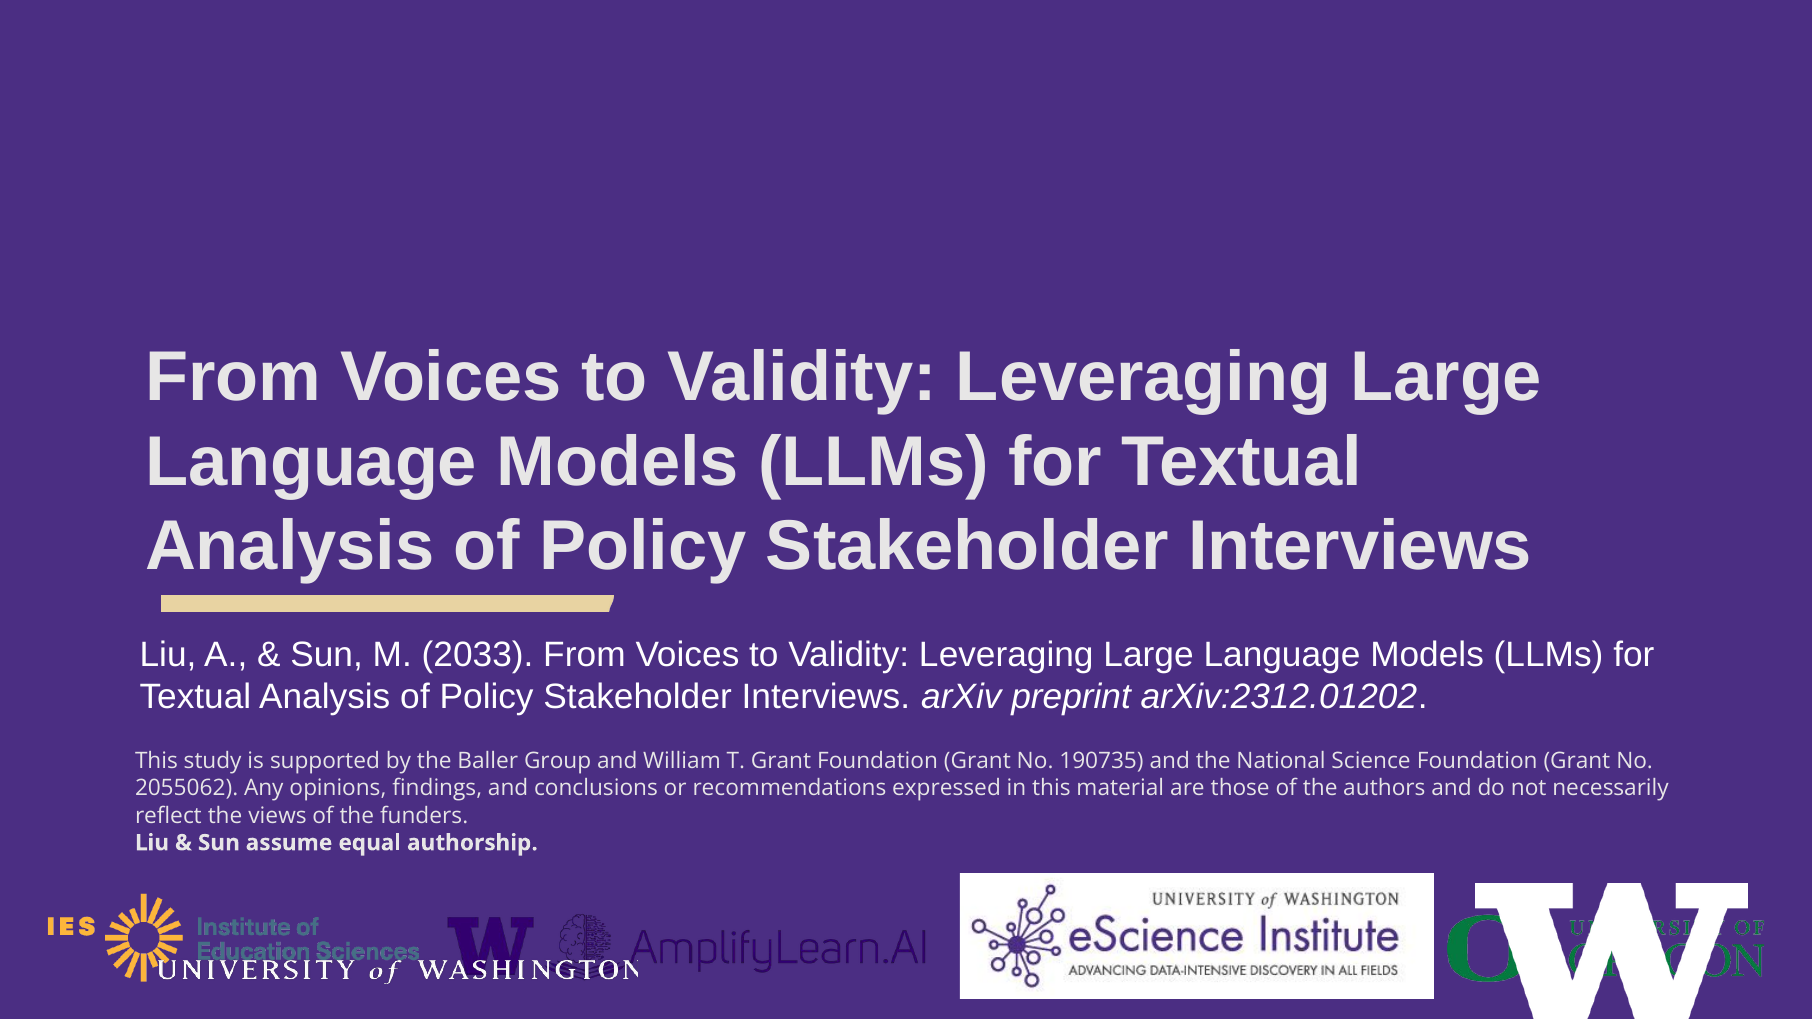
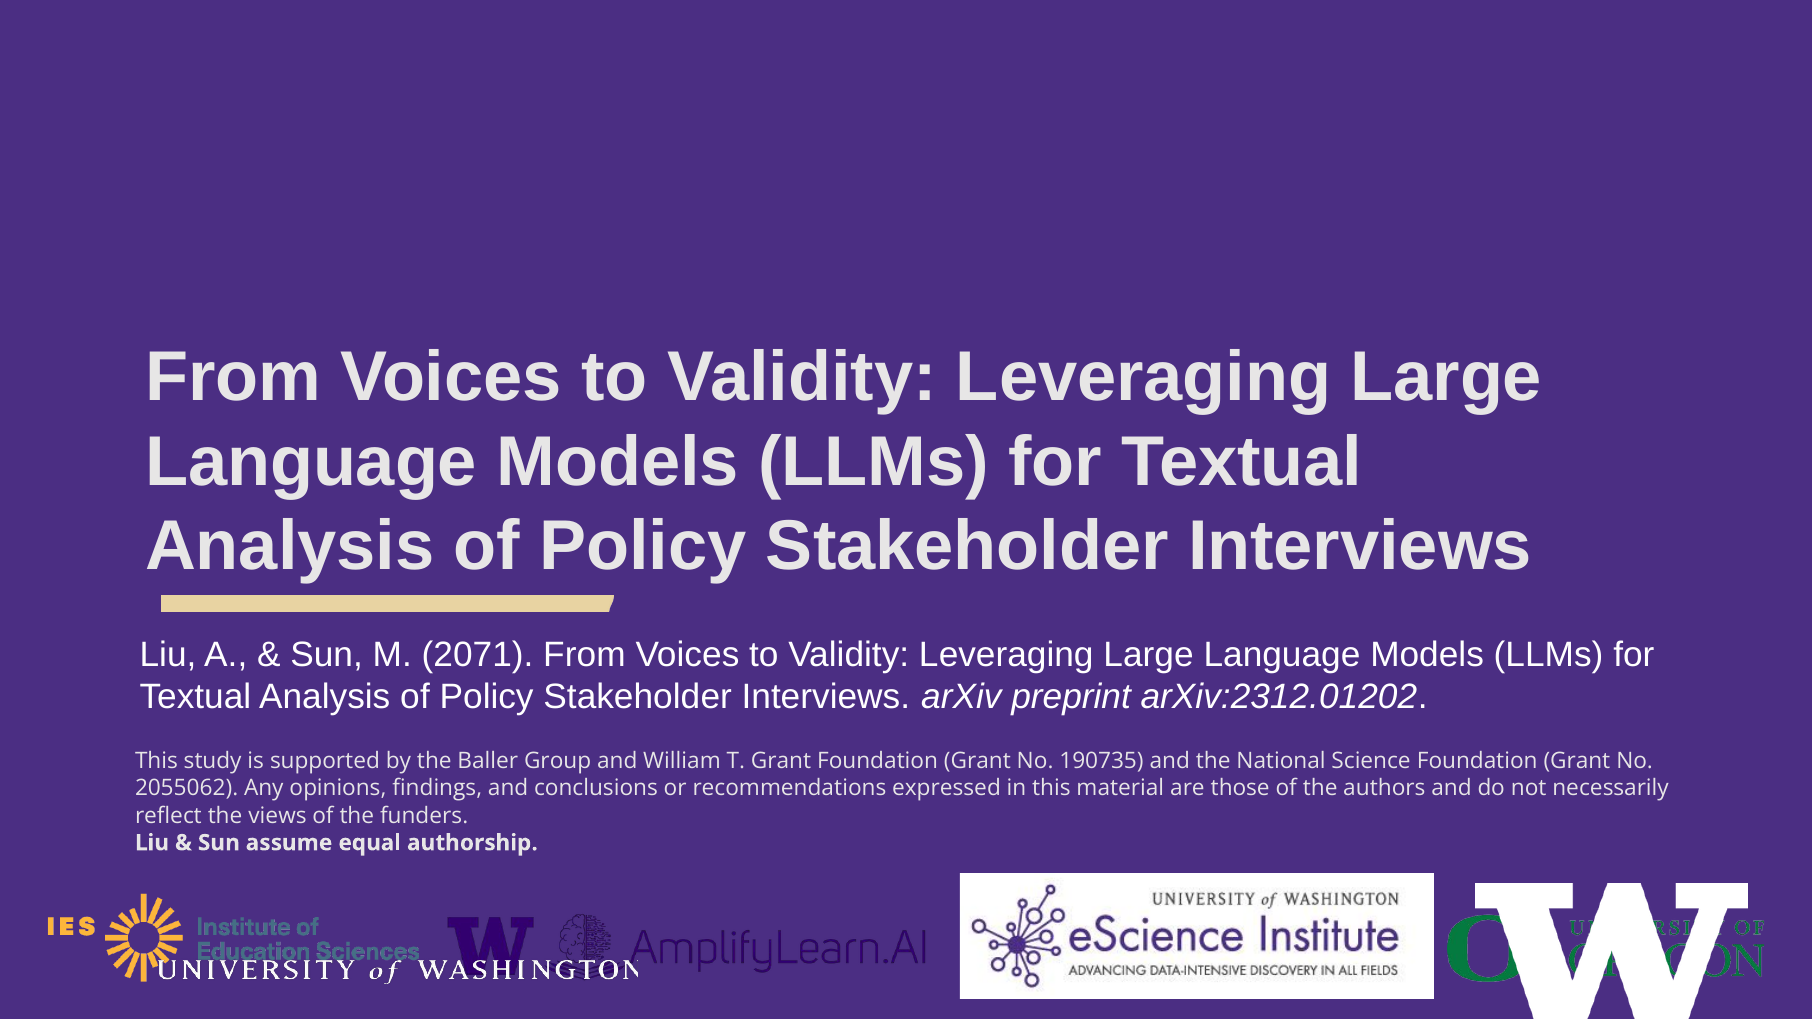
2033: 2033 -> 2071 (478, 655)
